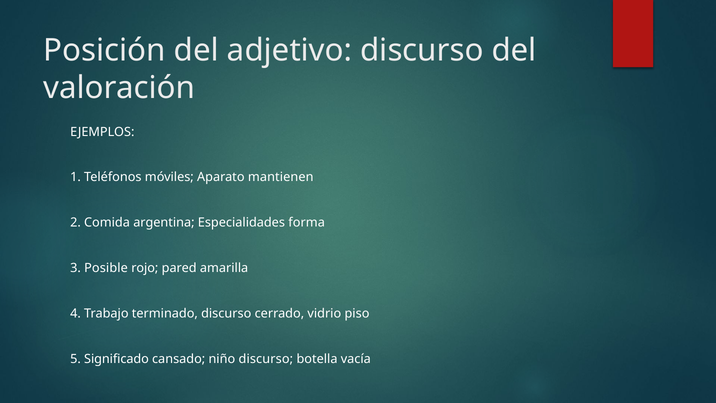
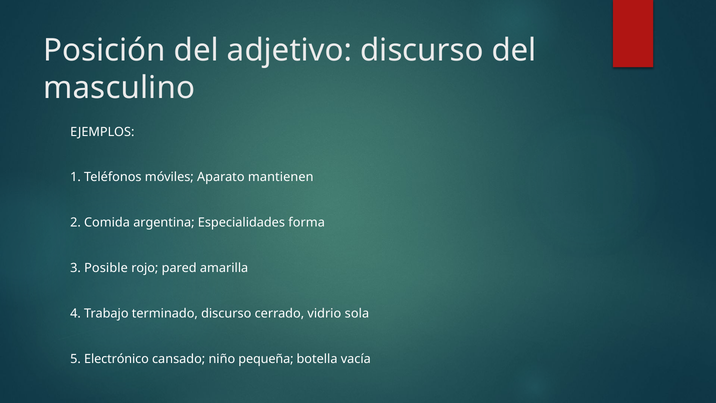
valoración: valoración -> masculino (119, 88)
piso: piso -> sola (357, 313)
Significado: Significado -> Electrónico (117, 359)
niño discurso: discurso -> pequeña (266, 359)
